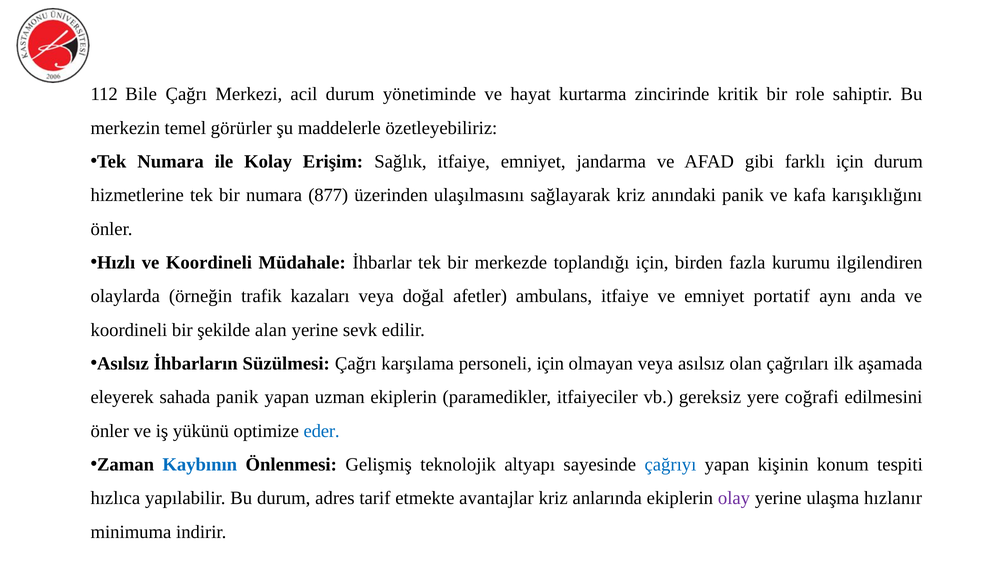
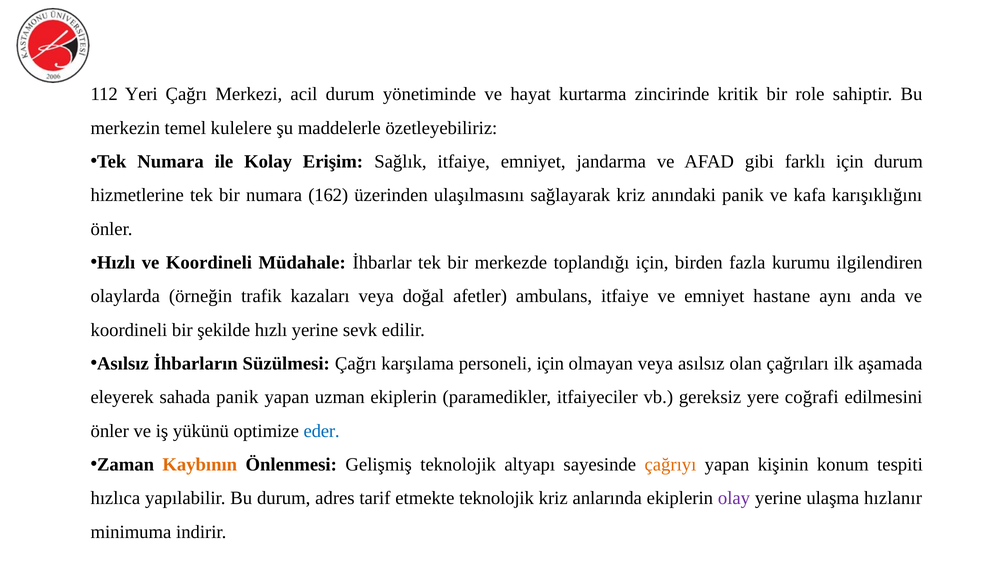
Bile: Bile -> Yeri (141, 94)
görürler: görürler -> kulelere (241, 128)
877: 877 -> 162 (328, 195)
portatif: portatif -> hastane (782, 296)
şekilde alan: alan -> hızlı (271, 330)
Kaybının colour: blue -> orange (200, 464)
çağrıyı colour: blue -> orange (670, 464)
etmekte avantajlar: avantajlar -> teknolojik (497, 498)
